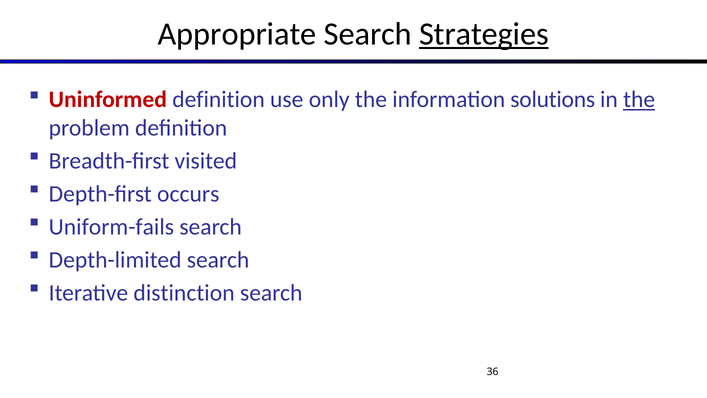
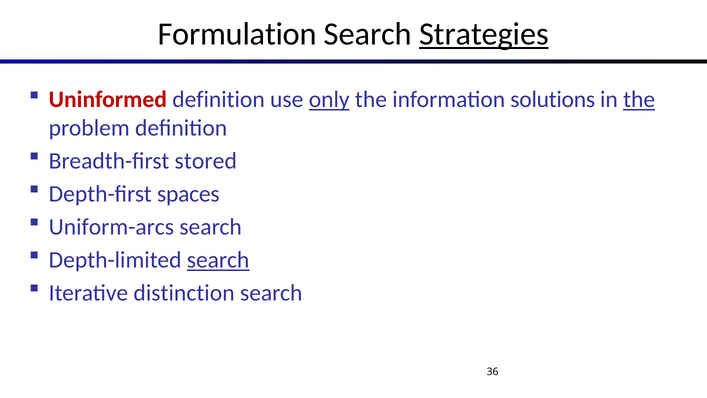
Appropriate: Appropriate -> Formulation (237, 34)
only underline: none -> present (329, 99)
visited: visited -> stored (206, 161)
occurs: occurs -> spaces (188, 194)
Uniform-fails: Uniform-fails -> Uniform-arcs (111, 227)
search underline: none -> present (218, 260)
